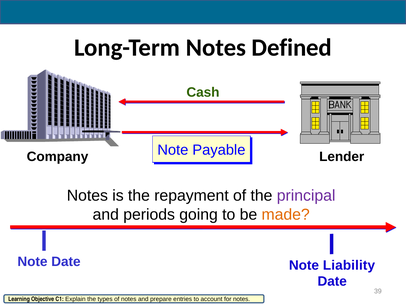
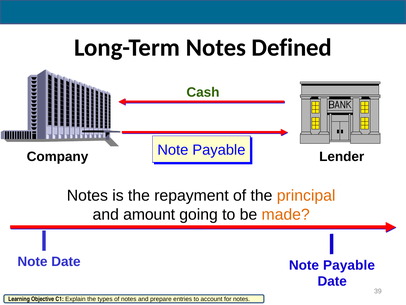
principal colour: purple -> orange (306, 195)
periods: periods -> amount (149, 214)
Liability: Liability -> Payable (349, 265)
